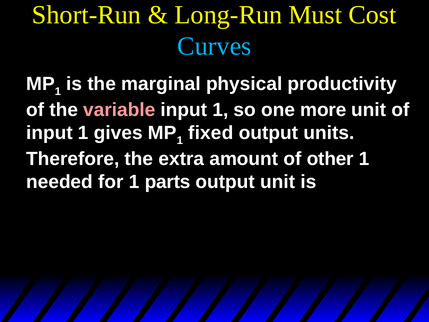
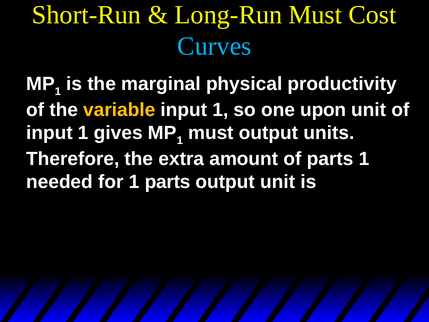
variable colour: pink -> yellow (119, 110)
more: more -> upon (323, 110)
1 fixed: fixed -> must (211, 133)
of other: other -> parts (330, 159)
